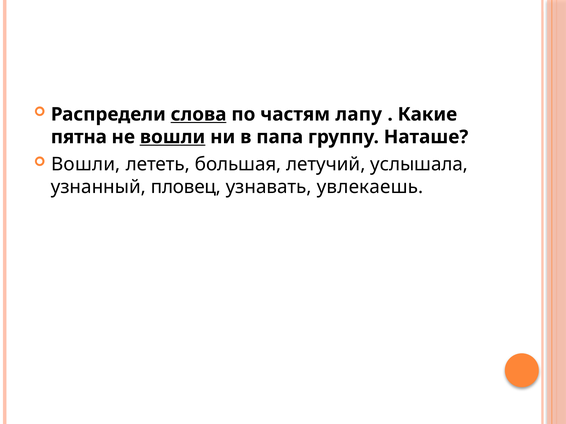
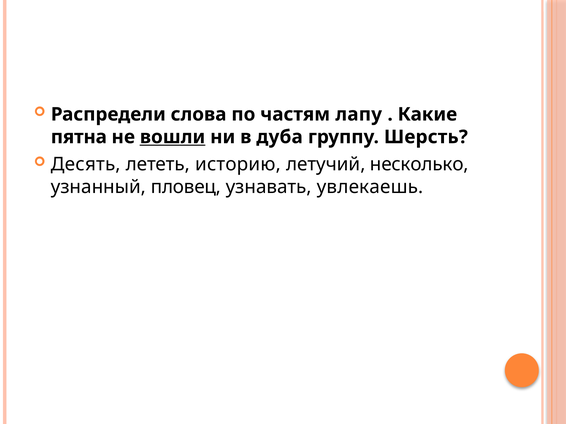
слова underline: present -> none (199, 114)
папа: папа -> дуба (280, 137)
Наташе: Наташе -> Шерсть (426, 137)
Вошли: Вошли -> Десять (86, 164)
большая: большая -> историю (238, 164)
услышала: услышала -> несколько (419, 164)
